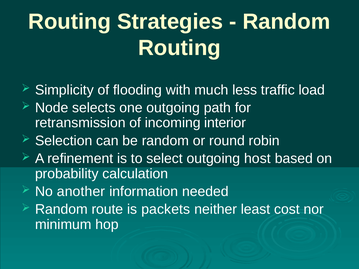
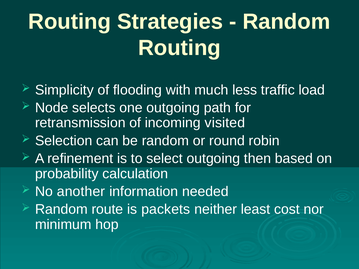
interior: interior -> visited (225, 123)
host: host -> then (258, 159)
